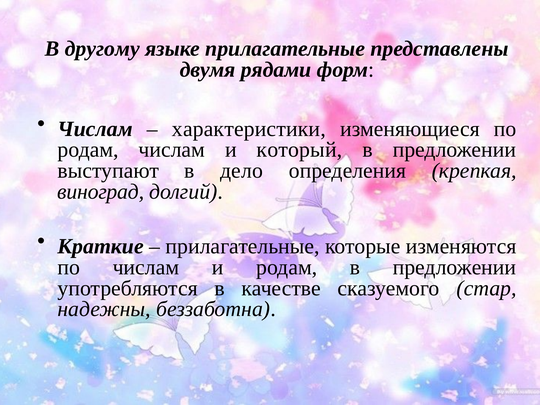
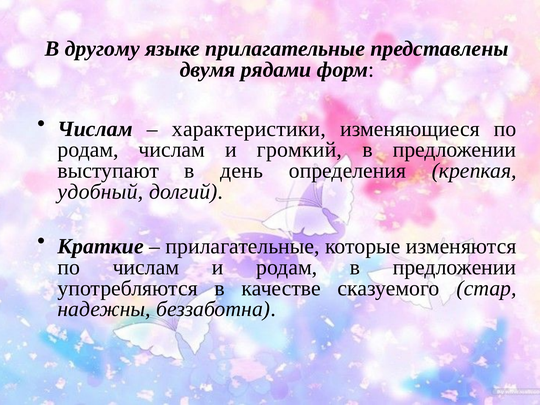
который: который -> громкий (299, 150)
дело: дело -> день (242, 171)
виноград: виноград -> удобный (101, 192)
